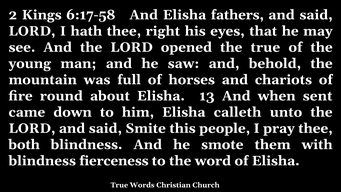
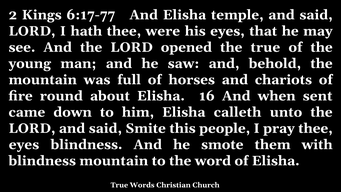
6:17-58: 6:17-58 -> 6:17-77 (91, 15)
fathers: fathers -> temple (237, 15)
right: right -> were (163, 31)
13: 13 -> 16 (207, 96)
both: both -> eyes (24, 144)
blindness fierceness: fierceness -> mountain (114, 161)
